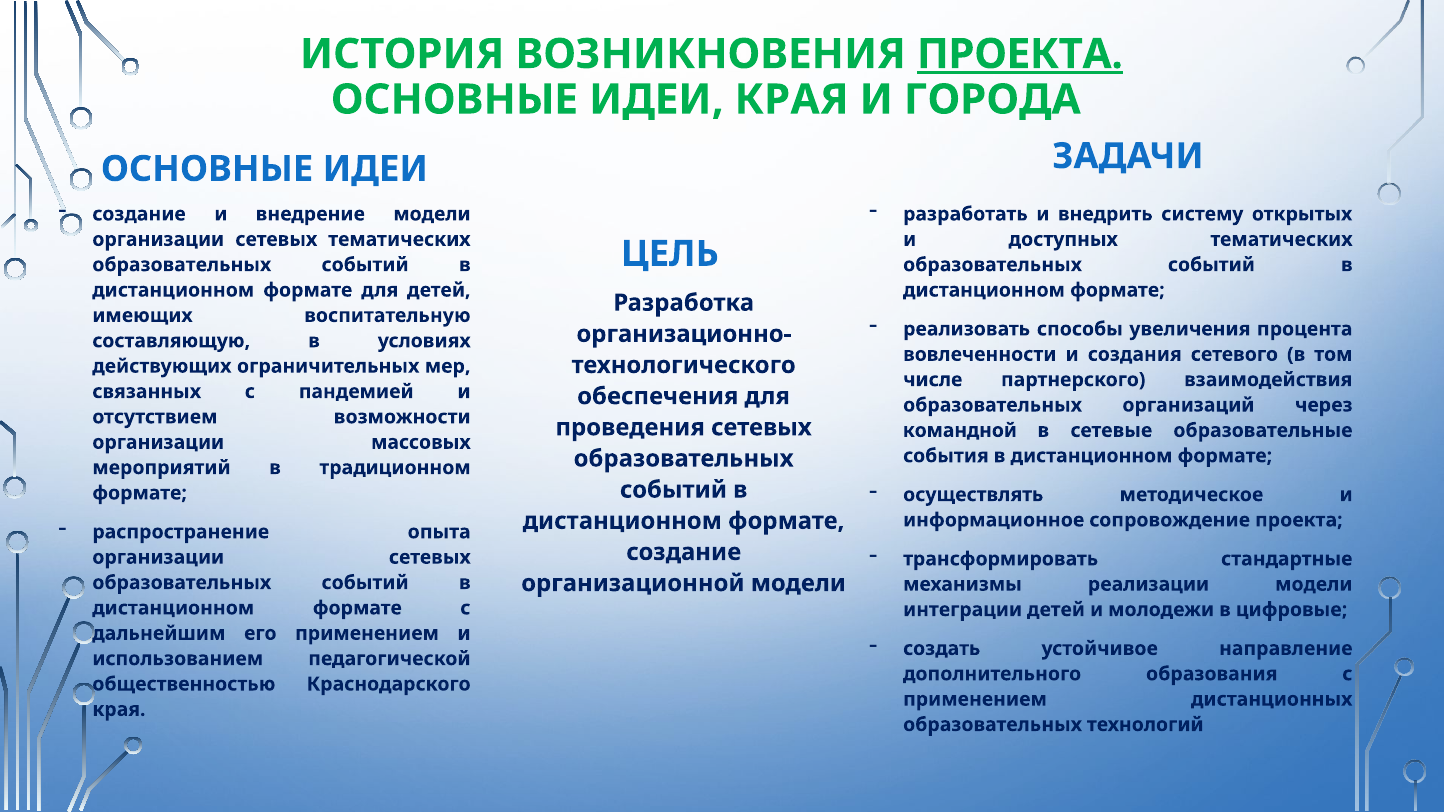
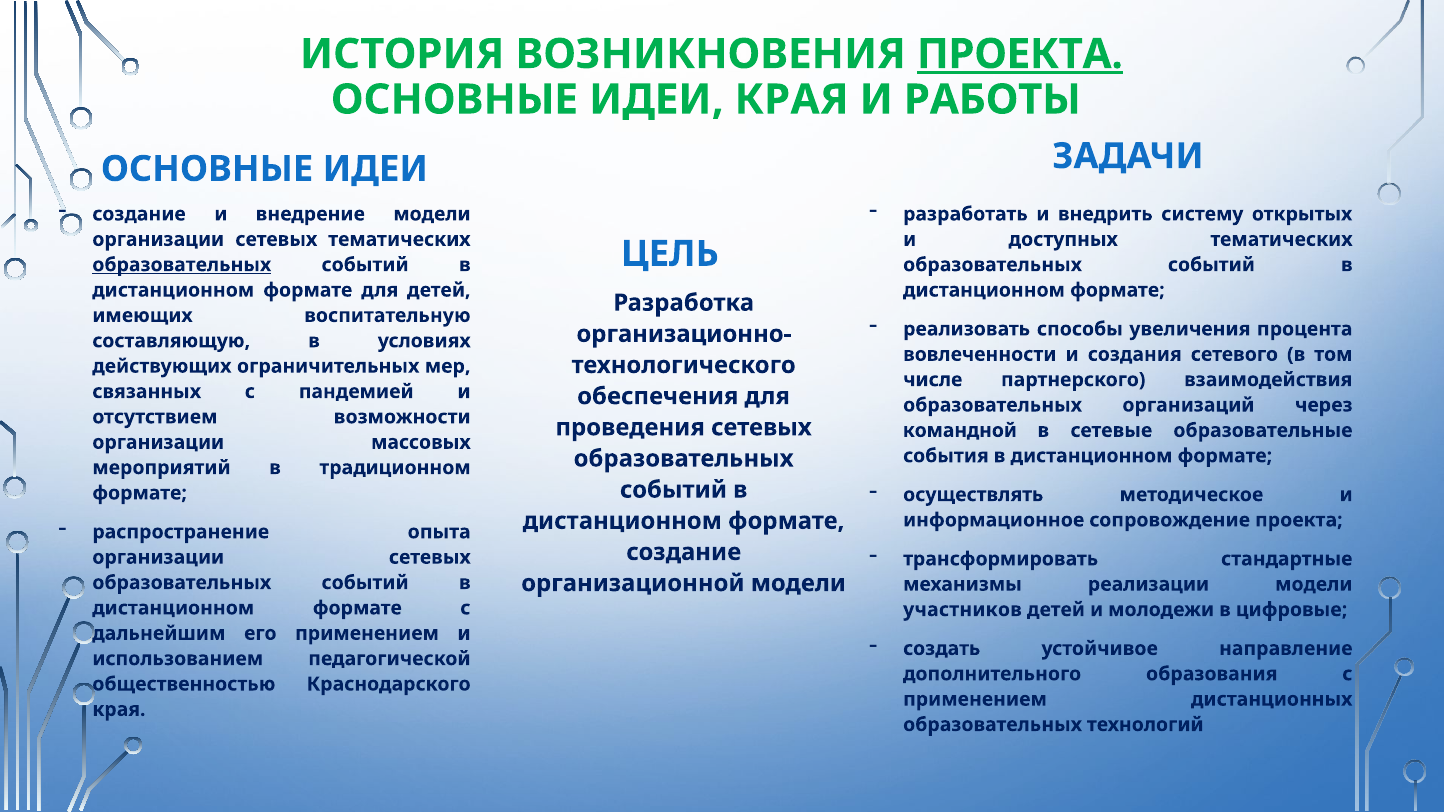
ГОРОДА: ГОРОДА -> РАБОТЫ (992, 100)
образовательных underline: none -> present (182, 265)
интеграции: интеграции -> участников (962, 610)
